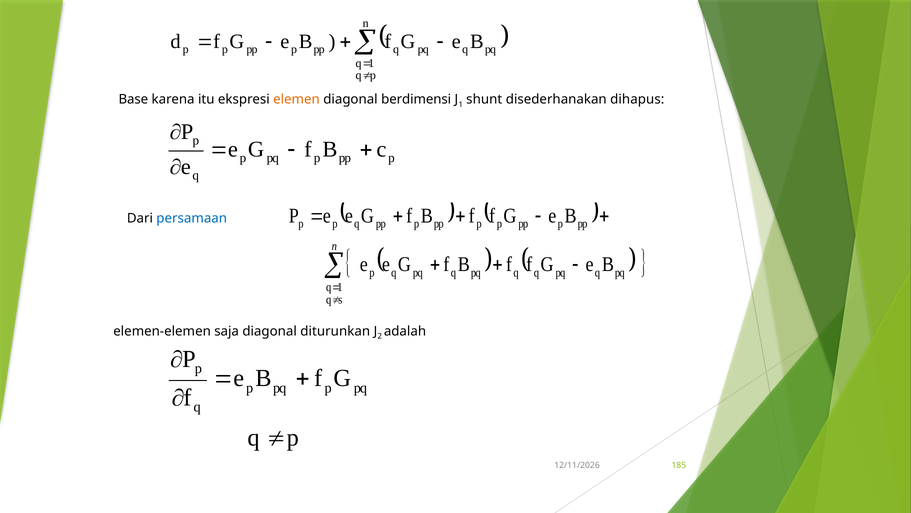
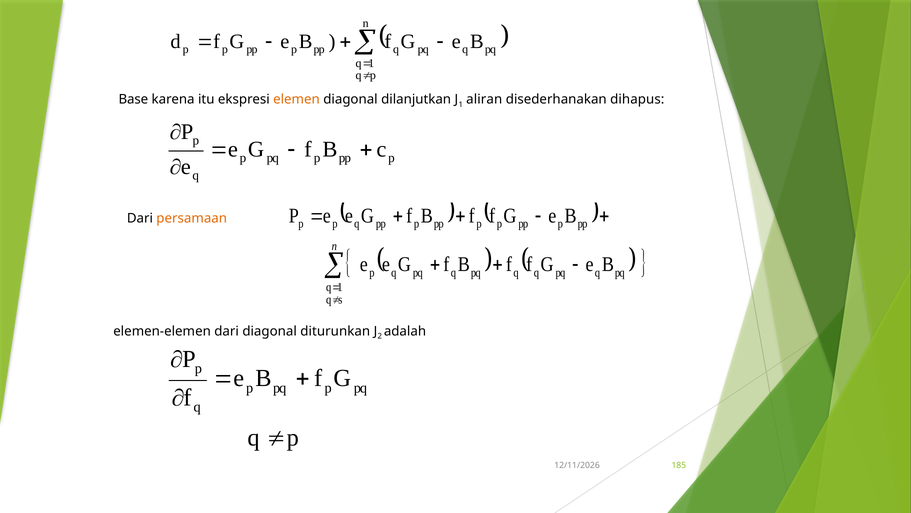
berdimensi: berdimensi -> dilanjutkan (416, 99)
shunt: shunt -> aliran (484, 99)
persamaan colour: blue -> orange (192, 218)
elemen-elemen saja: saja -> dari (227, 331)
